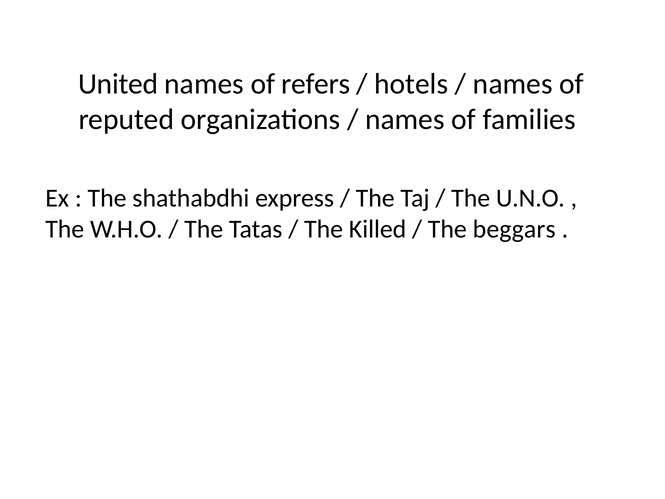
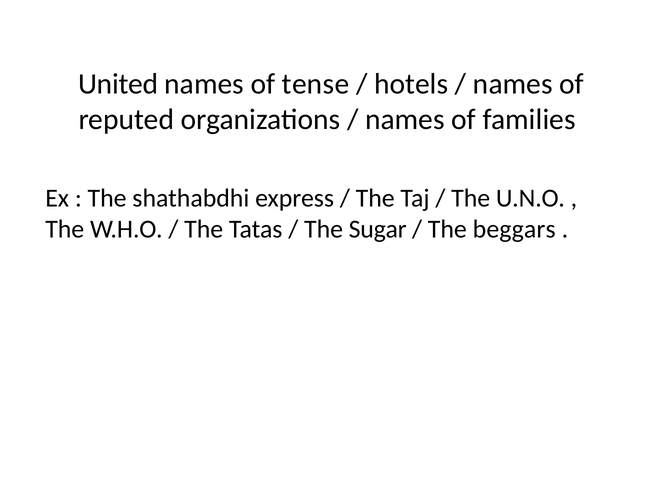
refers: refers -> tense (316, 84)
Killed: Killed -> Sugar (378, 229)
